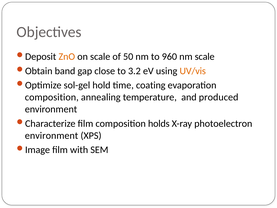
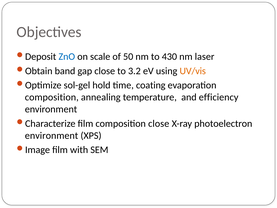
ZnO colour: orange -> blue (67, 57)
960: 960 -> 430 (169, 57)
nm scale: scale -> laser (205, 57)
produced: produced -> efficiency (219, 97)
composition holds: holds -> close (159, 123)
